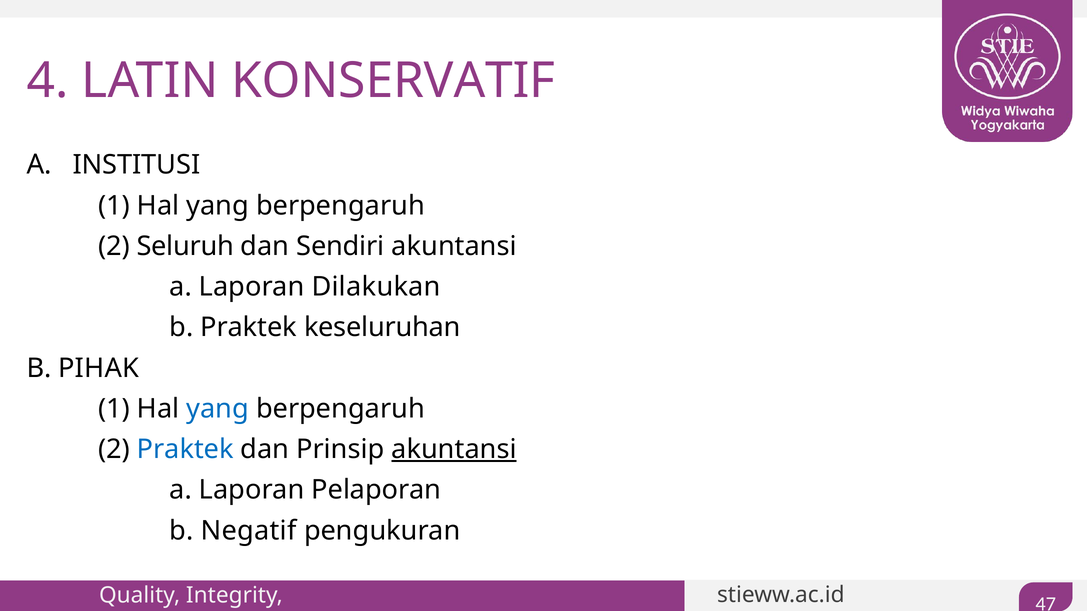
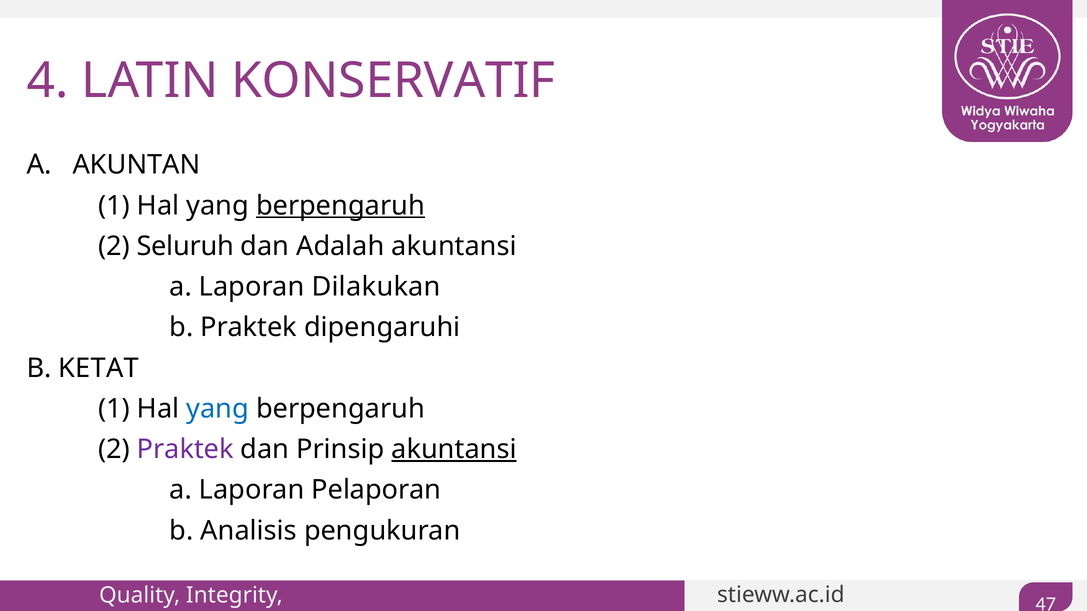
INSTITUSI: INSTITUSI -> AKUNTAN (136, 165)
berpengaruh underline: none -> present (340, 206)
Sendiri: Sendiri -> Adalah (340, 246)
keseluruhan: keseluruhan -> dipengaruhi (382, 328)
PIHAK: PIHAK -> KETAT (99, 368)
Praktek colour: blue -> purple (185, 450)
Negatif: Negatif -> Analisis (249, 531)
